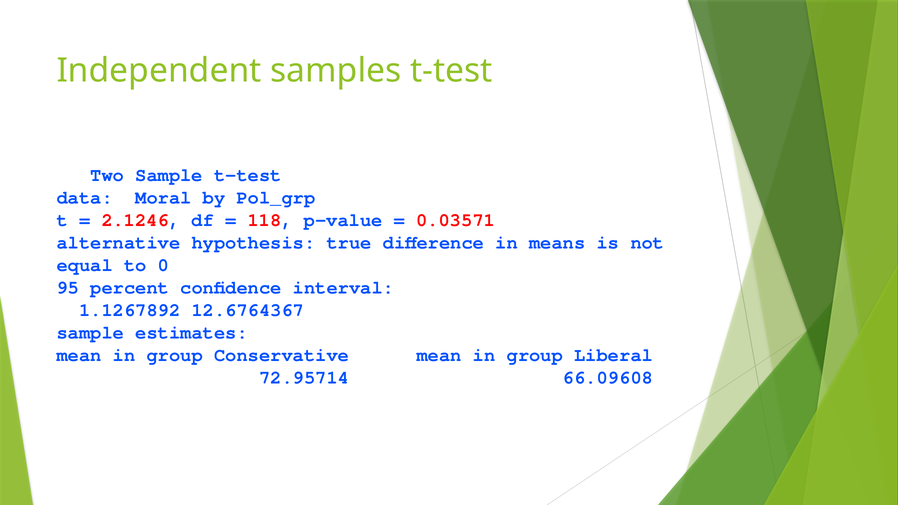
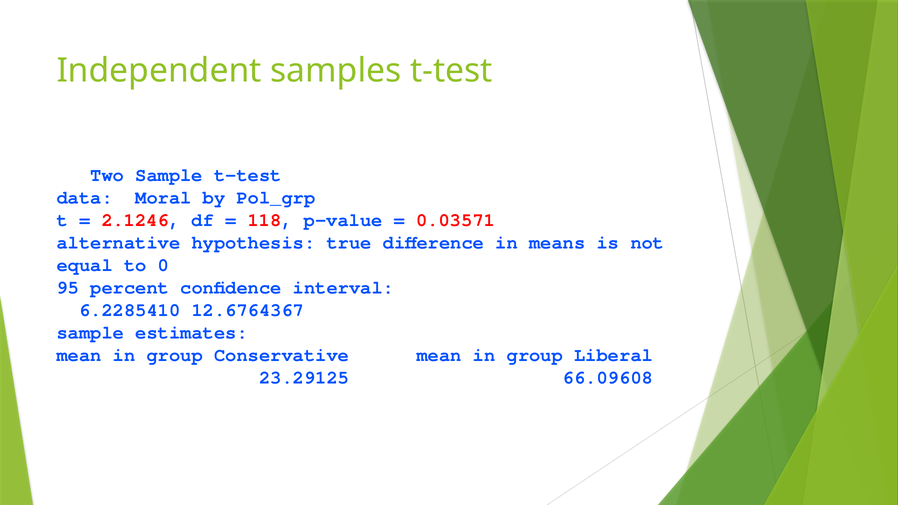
1.1267892: 1.1267892 -> 6.2285410 (130, 310)
72.95714: 72.95714 -> 23.29125 (304, 377)
